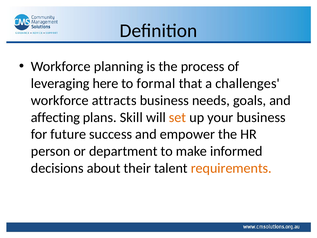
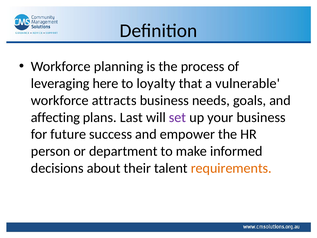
formal: formal -> loyalty (156, 83)
challenges: challenges -> vulnerable (248, 83)
Skill: Skill -> Last (131, 117)
set colour: orange -> purple (178, 117)
